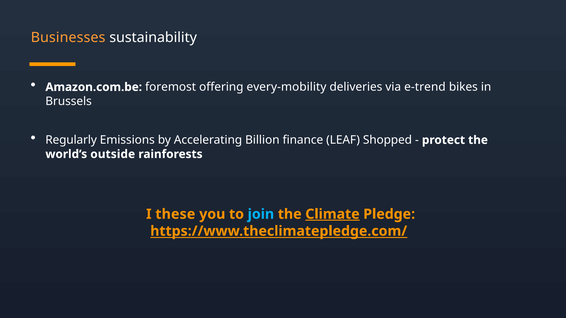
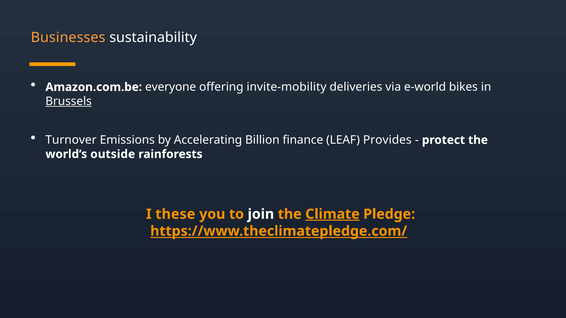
foremost: foremost -> everyone (171, 87)
every-mobility: every-mobility -> invite-mobility (286, 87)
e-trend: e-trend -> e-world (425, 87)
Brussels underline: none -> present (69, 101)
Regularly: Regularly -> Turnover (71, 140)
Shopped: Shopped -> Provides (387, 140)
join colour: light blue -> white (261, 214)
